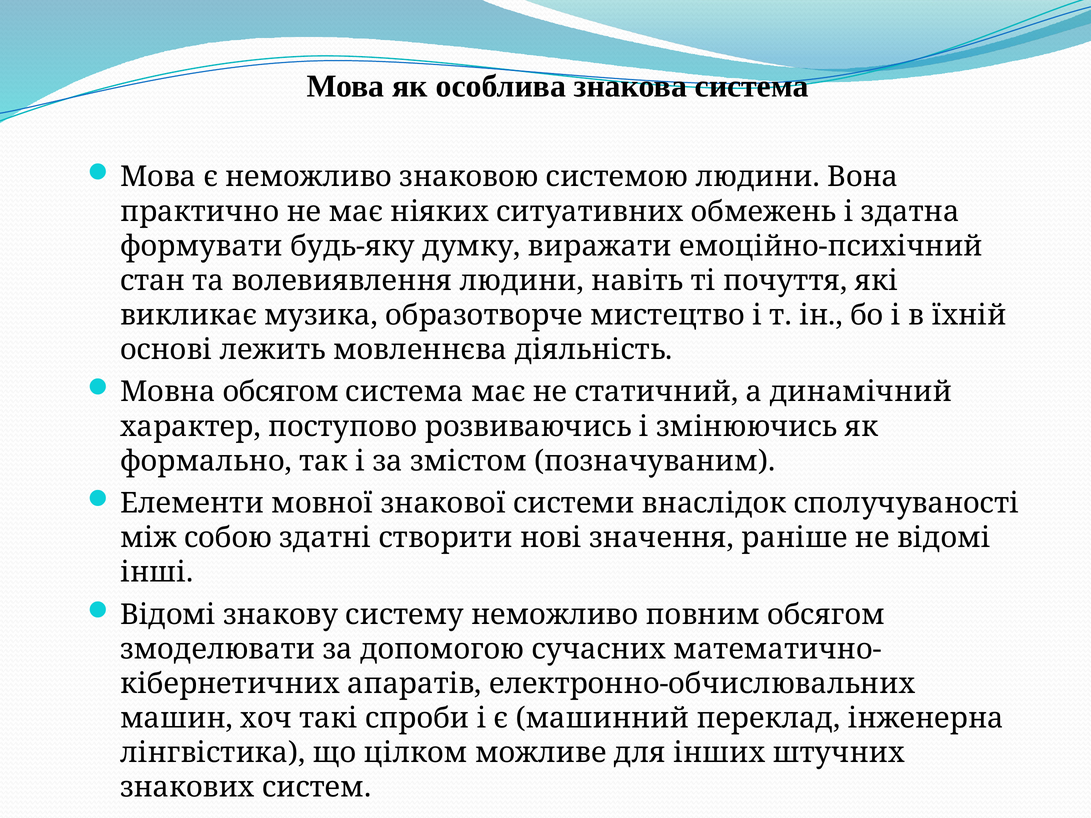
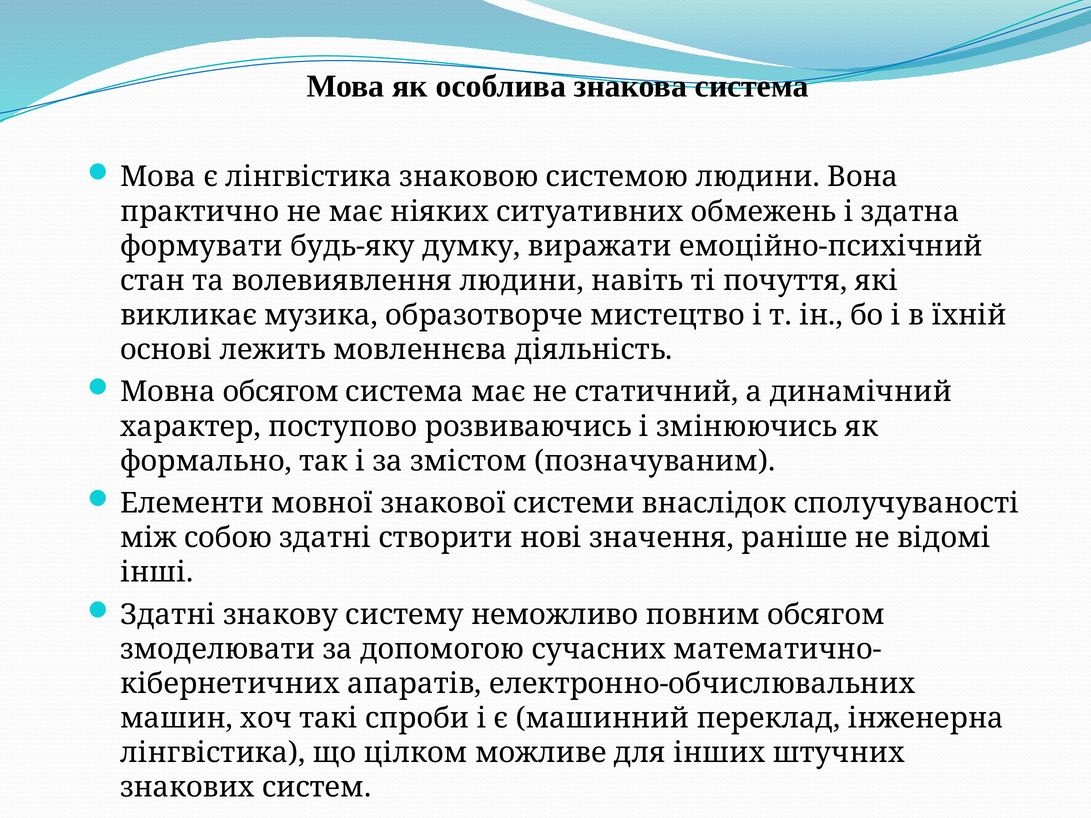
є неможливо: неможливо -> лінгвістика (309, 177)
Відомі: Відомі -> Здатні (168, 615)
